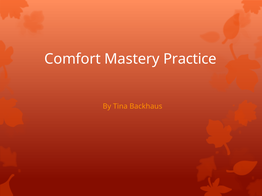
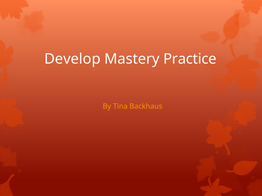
Comfort: Comfort -> Develop (72, 59)
